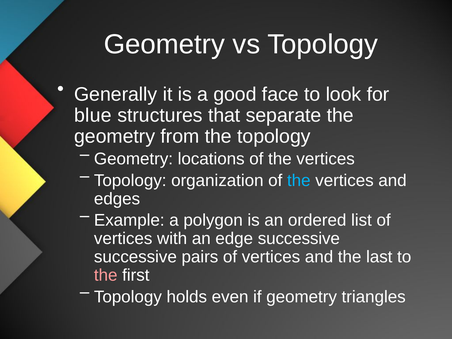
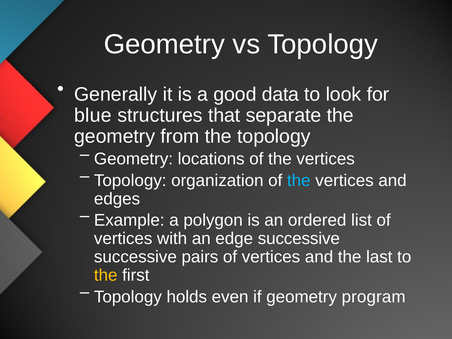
face: face -> data (280, 94)
the colour: pink -> yellow (106, 275)
triangles: triangles -> program (374, 297)
